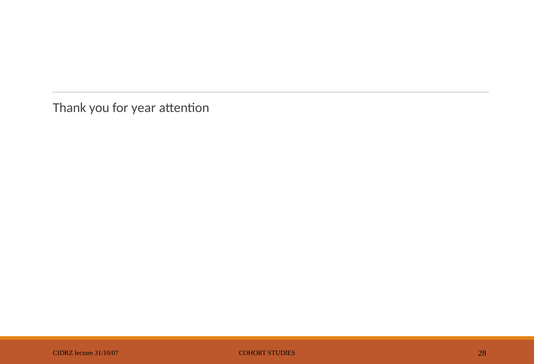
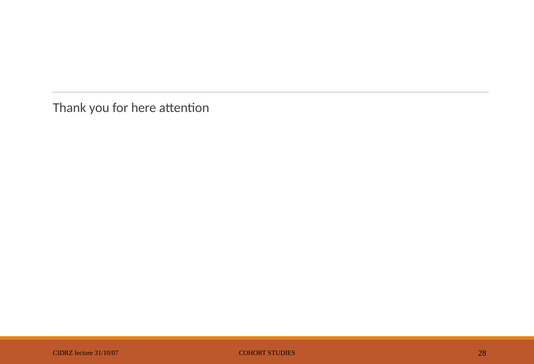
year: year -> here (144, 108)
